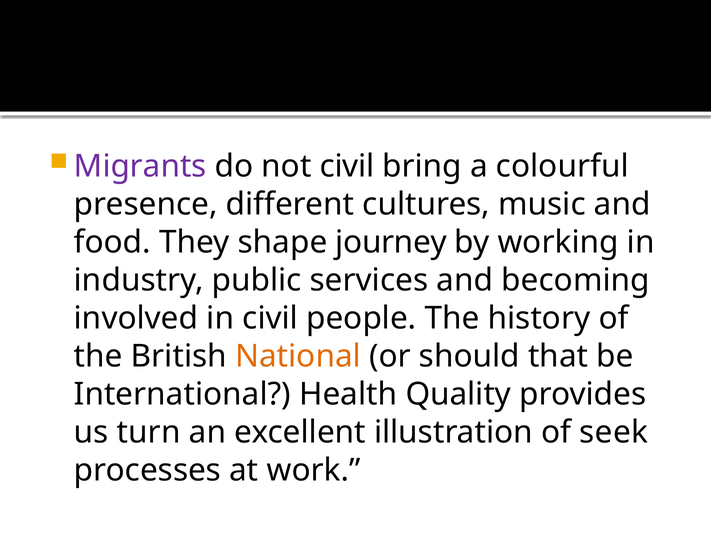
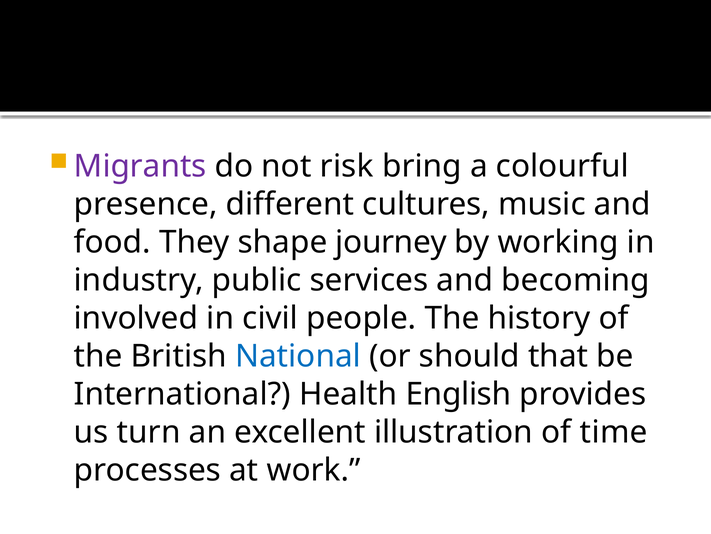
not civil: civil -> risk (347, 166)
National colour: orange -> blue (298, 356)
Quality: Quality -> English (458, 394)
seek: seek -> time (614, 432)
